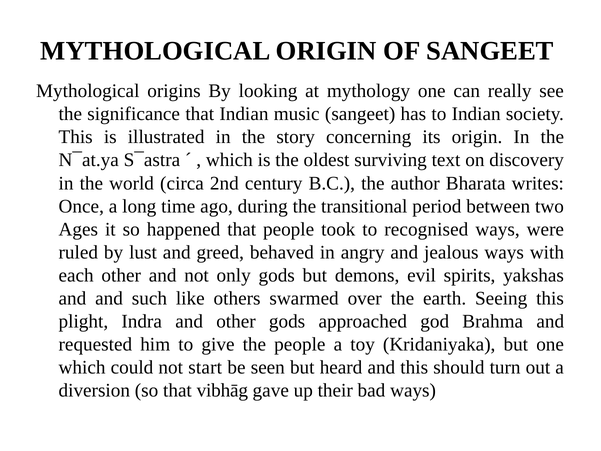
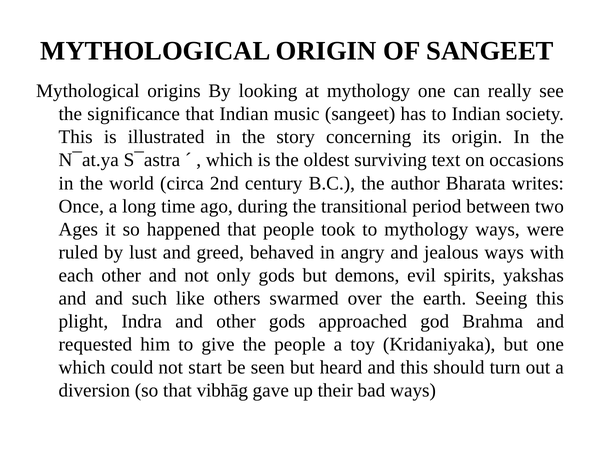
discovery: discovery -> occasions (527, 160)
to recognised: recognised -> mythology (426, 229)
